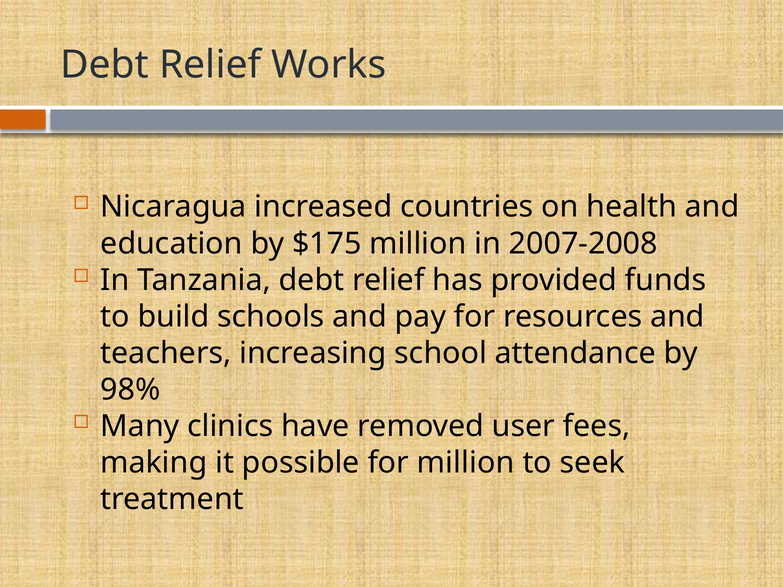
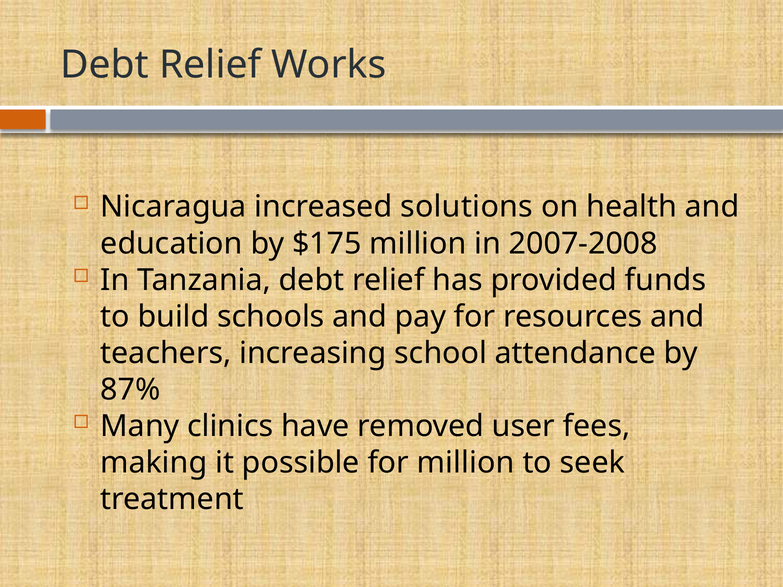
countries: countries -> solutions (467, 207)
98%: 98% -> 87% (130, 390)
